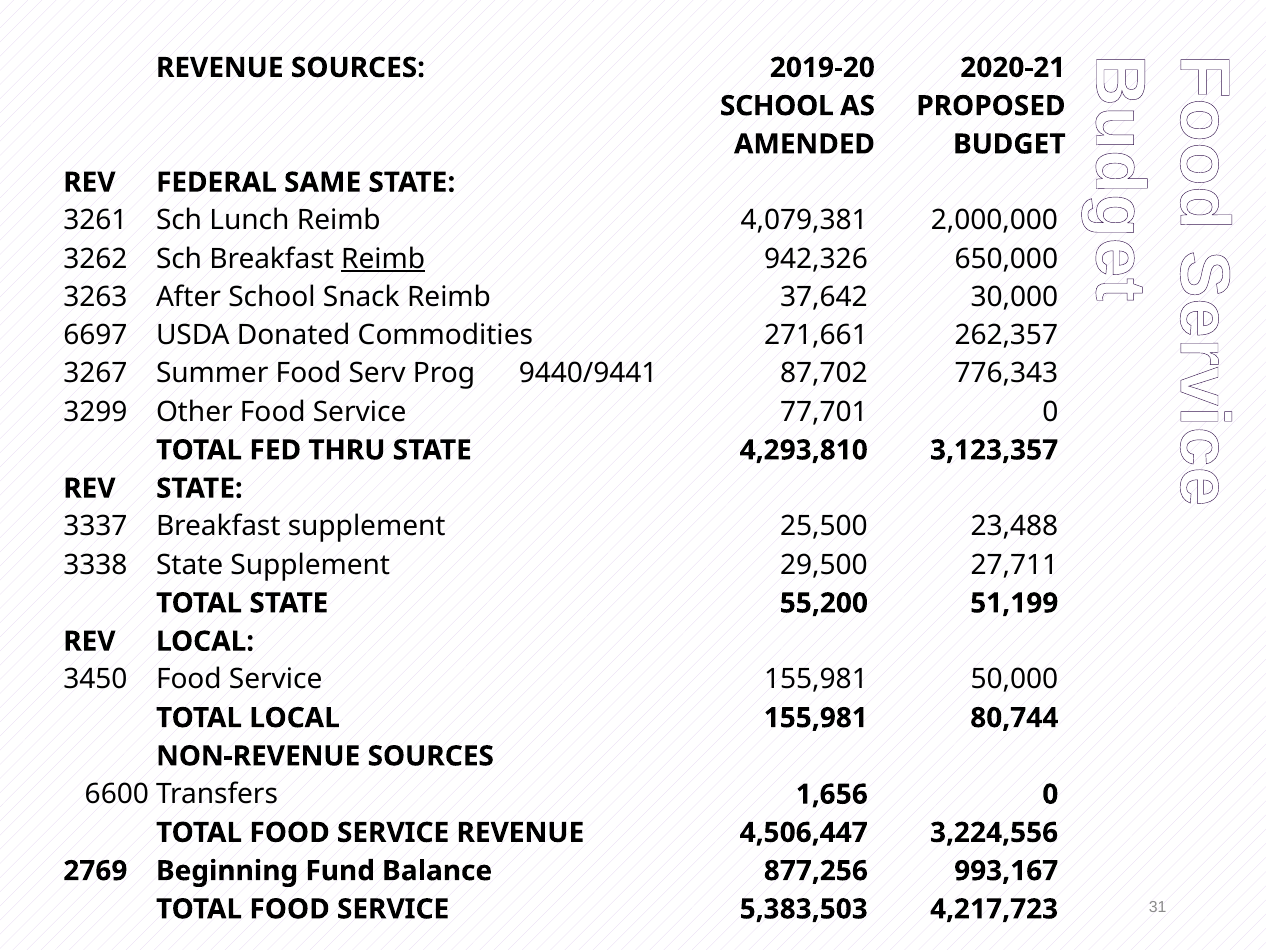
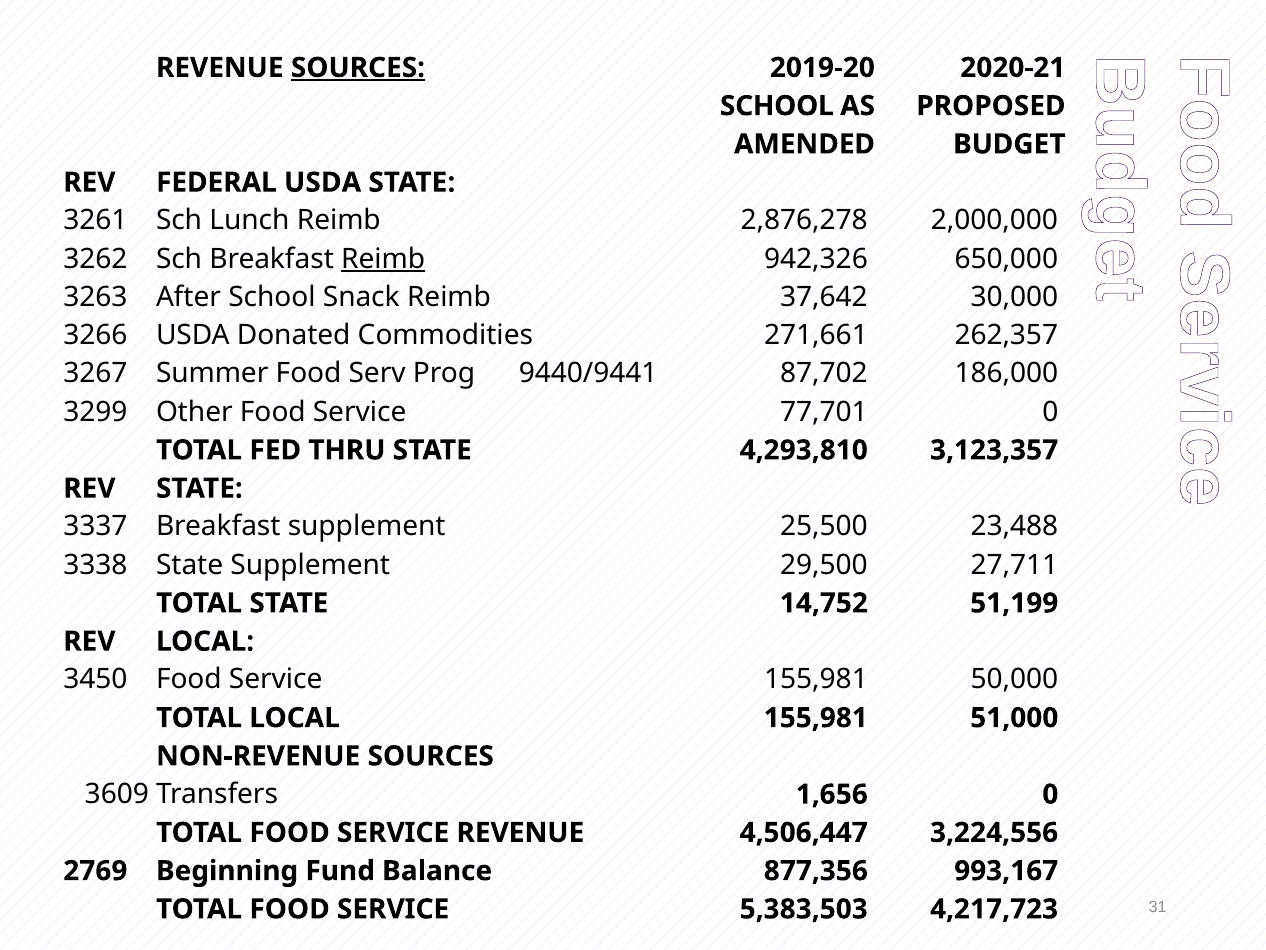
SOURCES underline: none -> present (358, 68)
FEDERAL SAME: SAME -> USDA (323, 182)
4,079,381: 4,079,381 -> 2,876,278 (804, 221)
6697: 6697 -> 3266 (95, 335)
776,343: 776,343 -> 186,000 (1006, 374)
55,200: 55,200 -> 14,752 (824, 603)
80,744: 80,744 -> 51,000 (1014, 718)
6600: 6600 -> 3609 (117, 794)
877,256: 877,256 -> 877,356 (816, 870)
